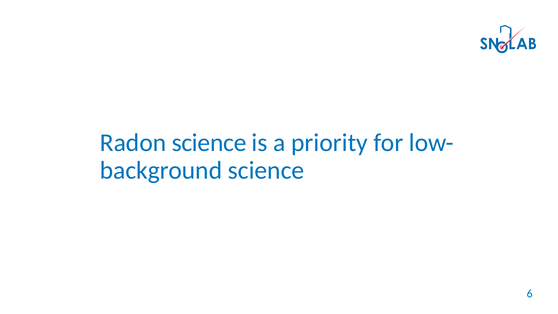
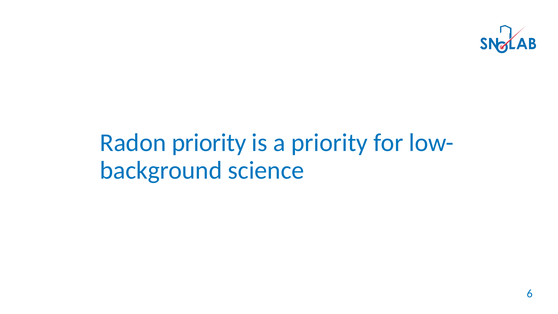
Radon science: science -> priority (209, 143)
